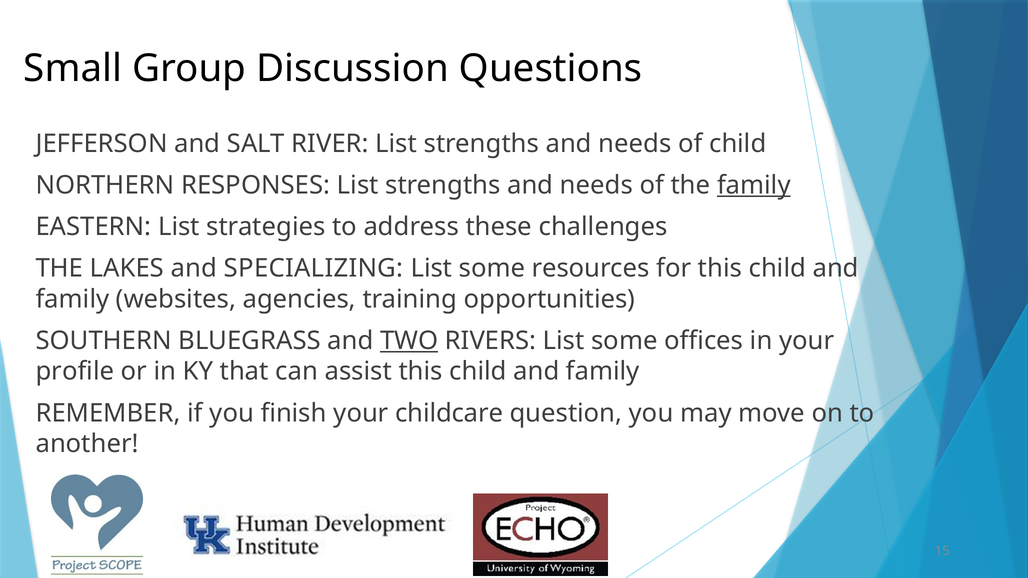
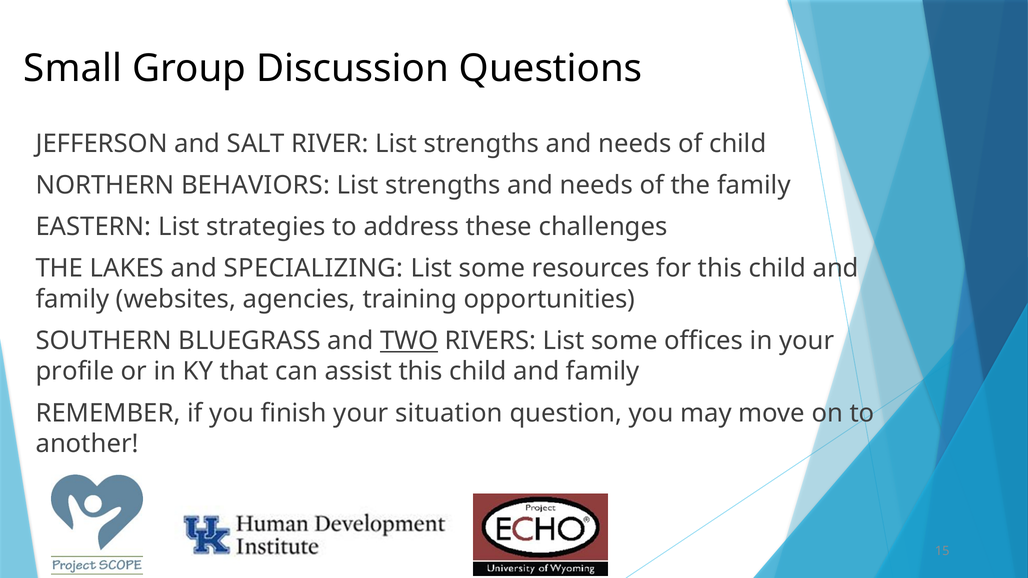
RESPONSES: RESPONSES -> BEHAVIORS (256, 185)
family underline: present -> none (754, 185)
childcare: childcare -> situation (449, 413)
